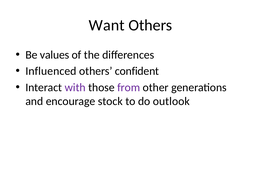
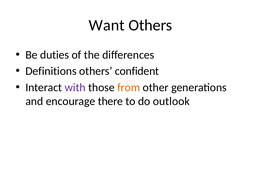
values: values -> duties (55, 55)
Influenced: Influenced -> Definitions (51, 71)
from colour: purple -> orange (129, 87)
stock: stock -> there (110, 101)
